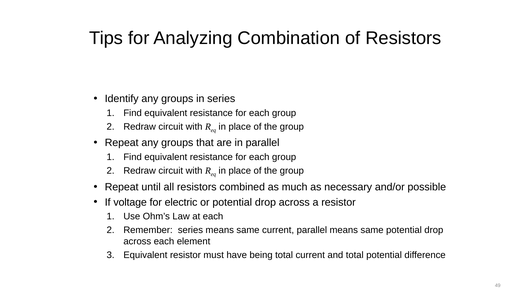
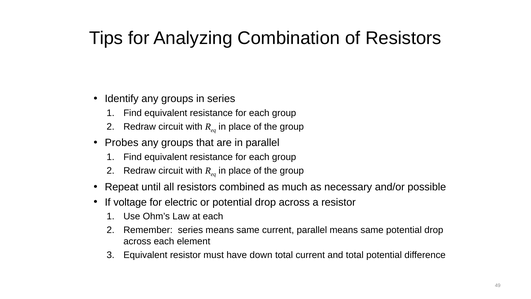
Repeat: Repeat -> Probes (122, 143)
being: being -> down (261, 255)
